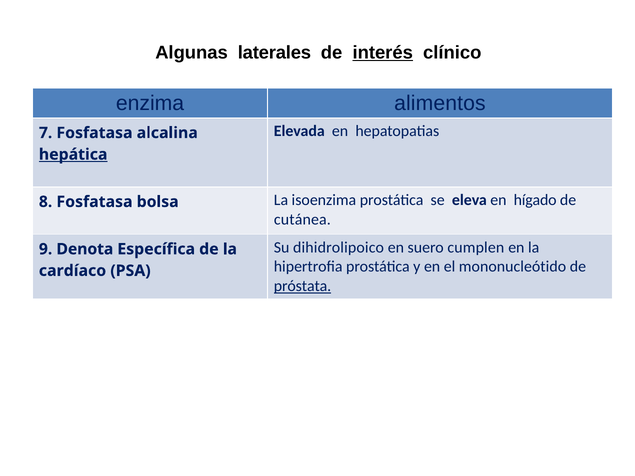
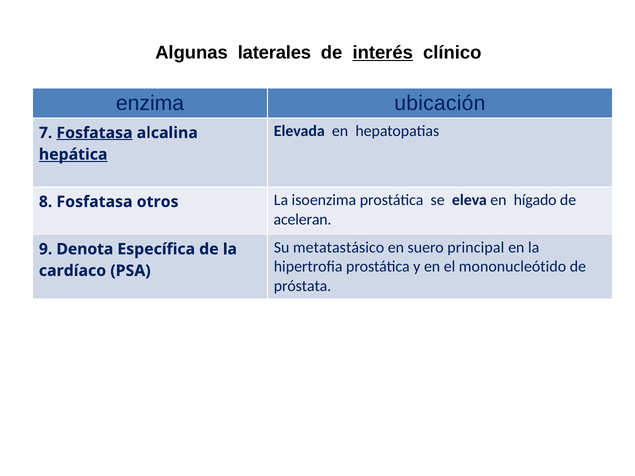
alimentos: alimentos -> ubicación (440, 103)
Fosfatasa underline: none -> present (94, 133)
bolsa: bolsa -> otros (158, 202)
cutánea: cutánea -> aceleran (303, 219)
dihidrolipoico: dihidrolipoico -> metatastásico (339, 247)
cumplen: cumplen -> principal (476, 247)
próstata underline: present -> none (303, 286)
